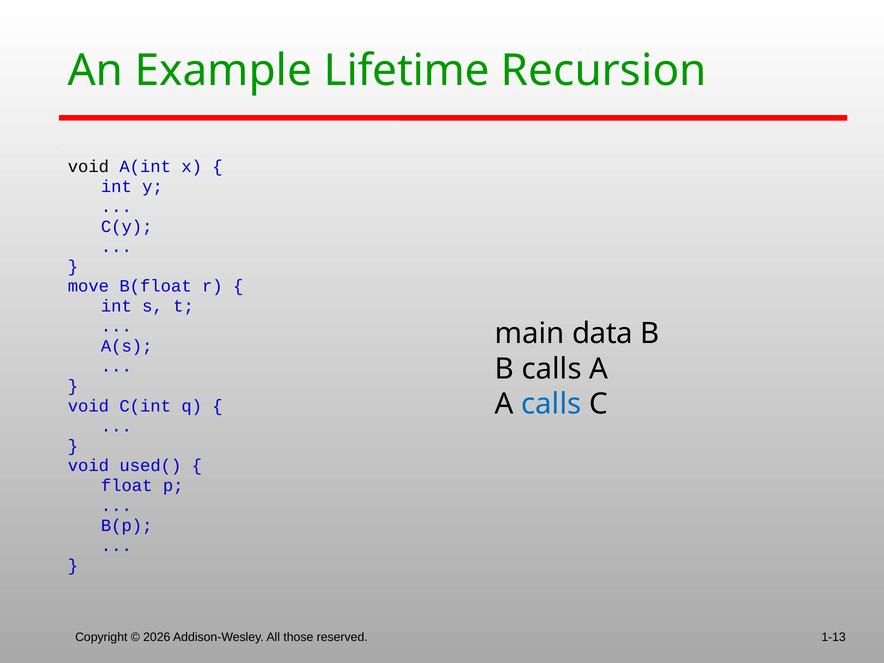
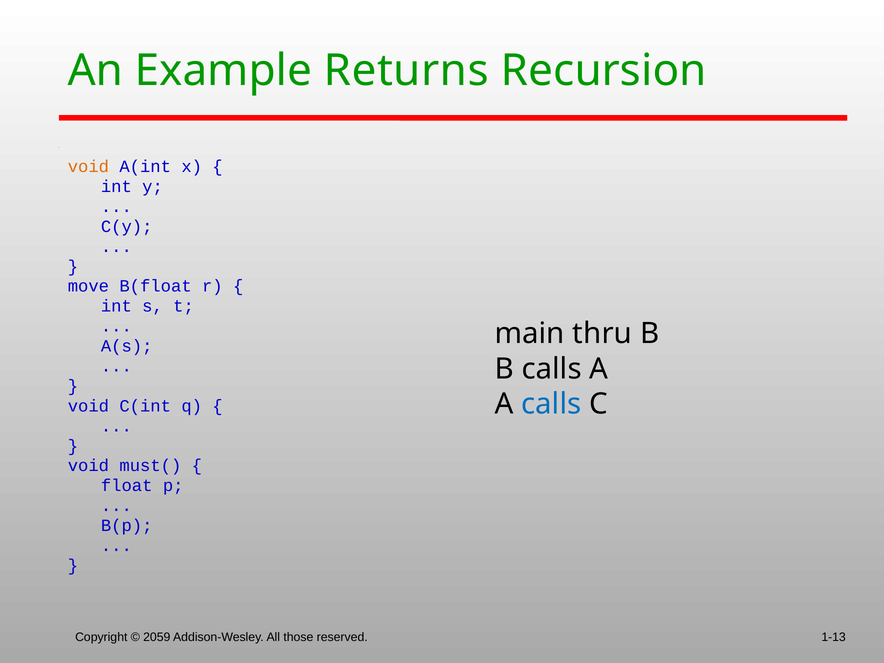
Lifetime: Lifetime -> Returns (406, 71)
void colour: black -> orange (88, 167)
data: data -> thru (602, 333)
used(: used( -> must( (150, 466)
2026: 2026 -> 2059 (157, 637)
